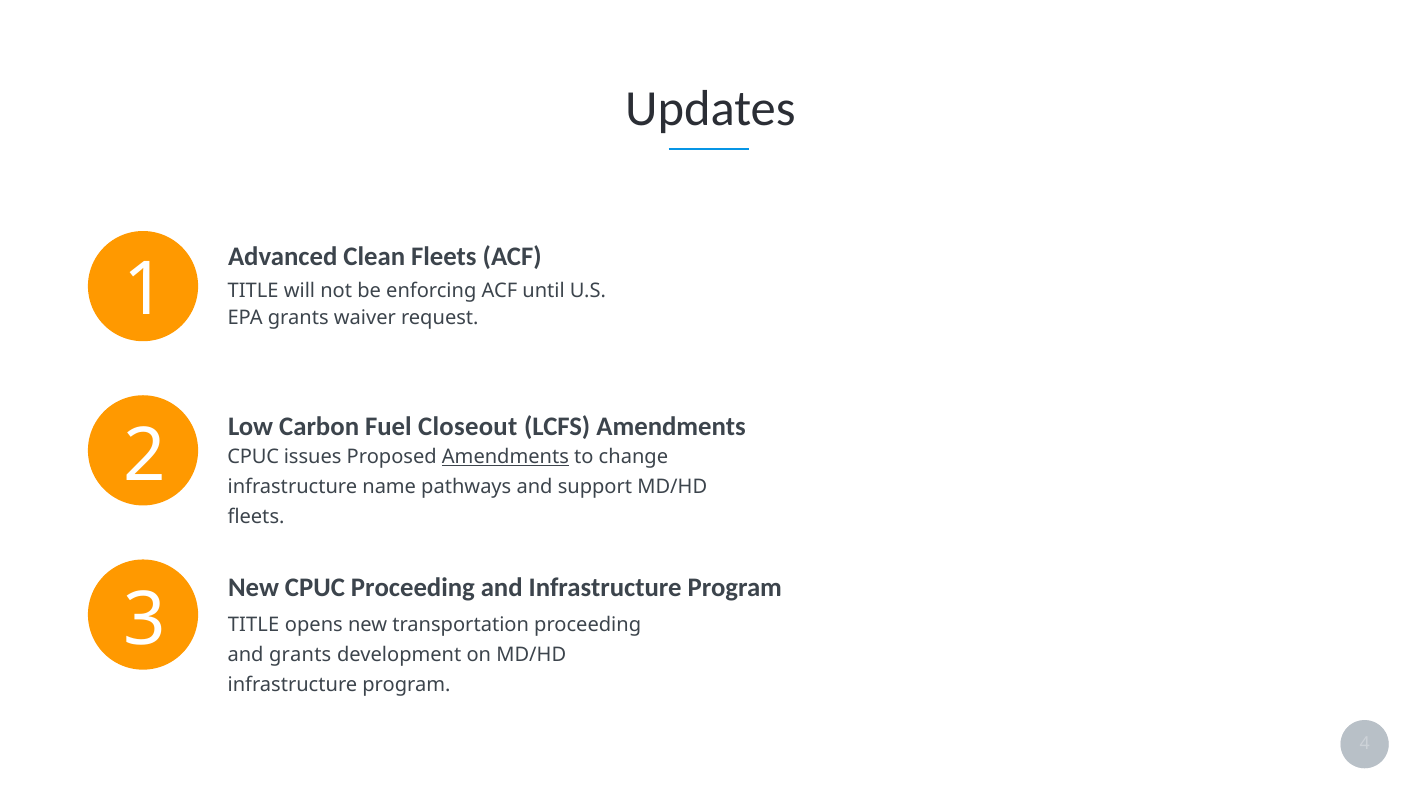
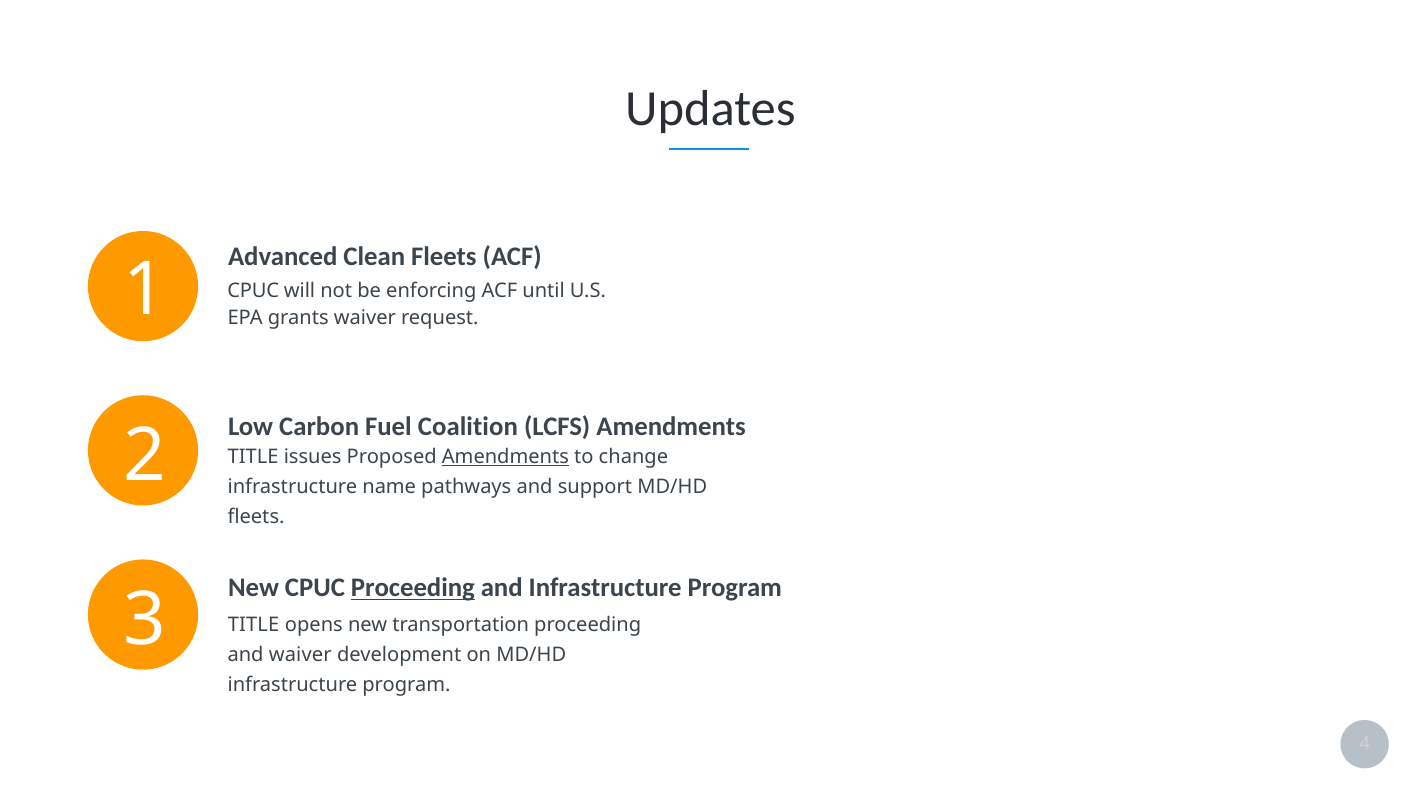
TITLE: TITLE -> CPUC (253, 291)
Closeout: Closeout -> Coalition (468, 427)
CPUC: CPUC -> TITLE (253, 457)
Proceeding underline: none -> present (413, 588)
and grants: grants -> waiver (300, 655)
